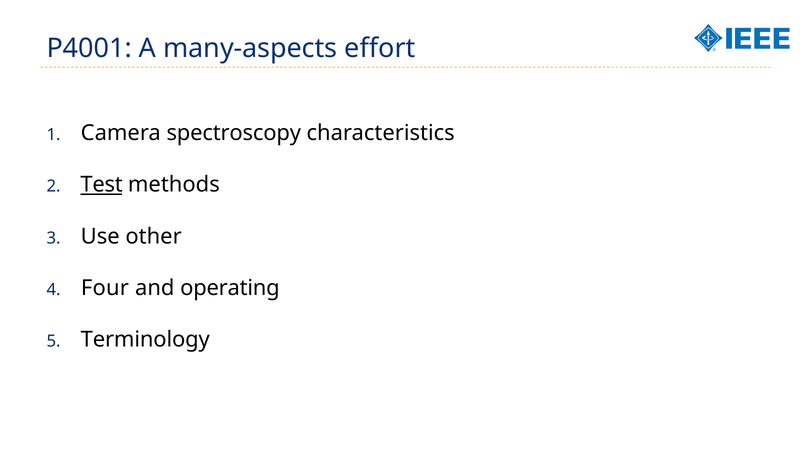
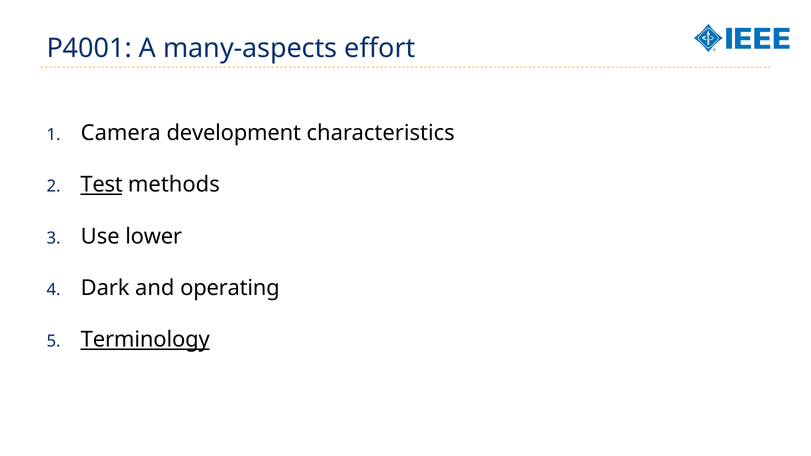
spectroscopy: spectroscopy -> development (234, 133)
other: other -> lower (154, 236)
Four: Four -> Dark (105, 288)
Terminology underline: none -> present (145, 340)
